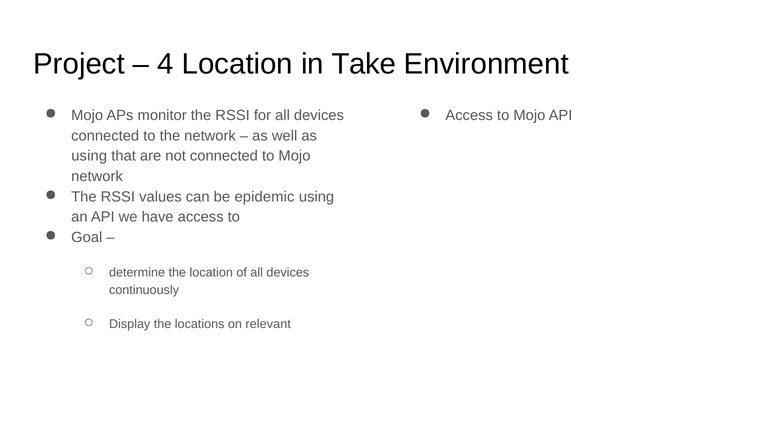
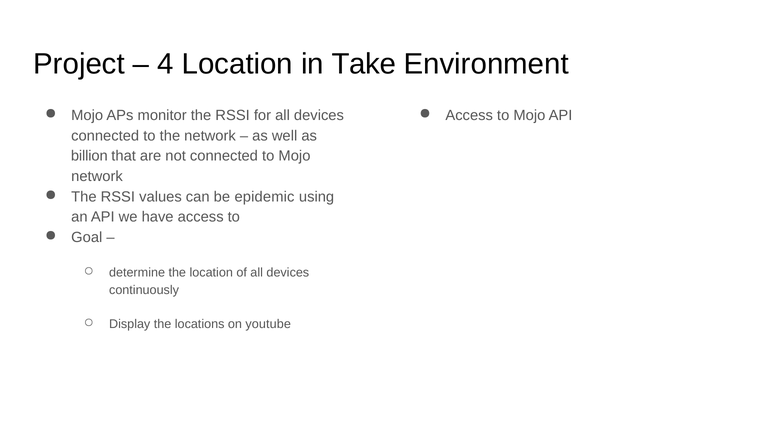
using: using -> billion (89, 156)
relevant: relevant -> youtube (268, 324)
